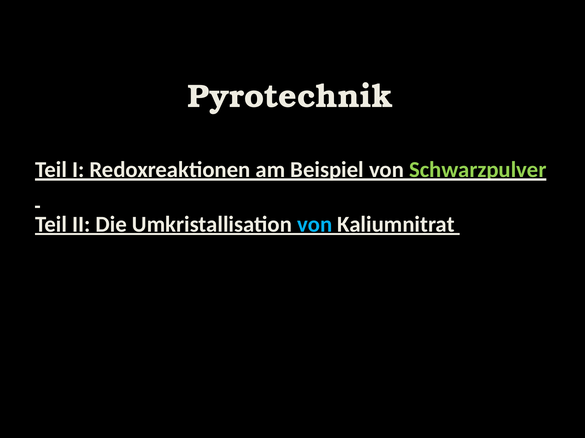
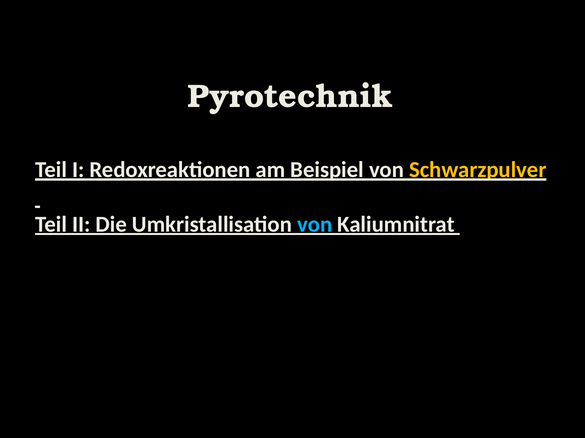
Schwarzpulver colour: light green -> yellow (478, 170)
